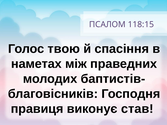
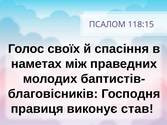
твою: твою -> своїх (64, 49)
